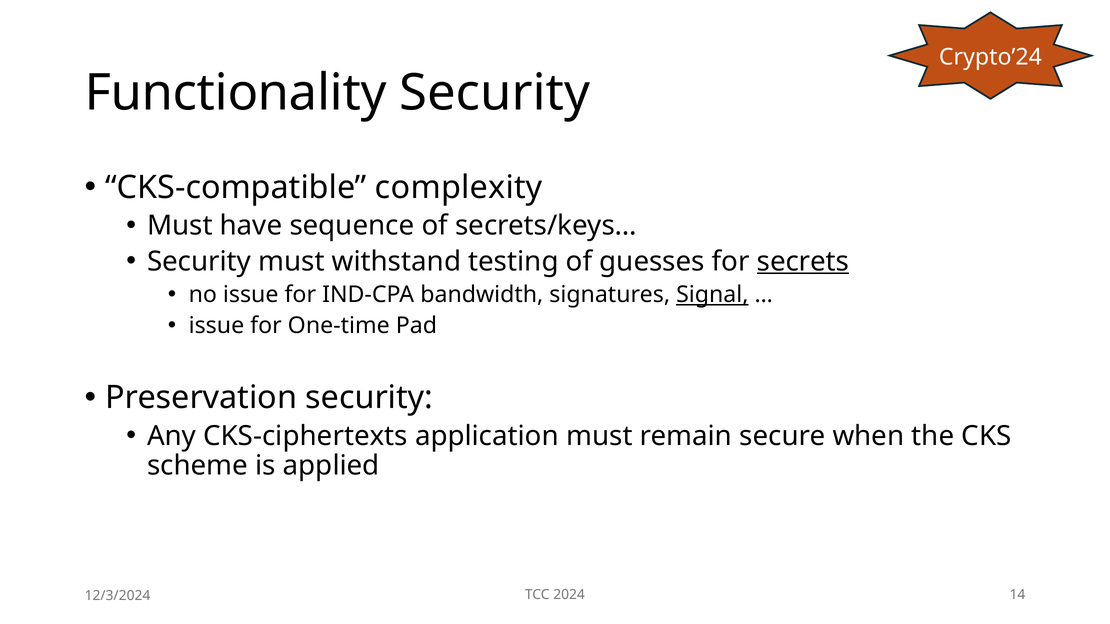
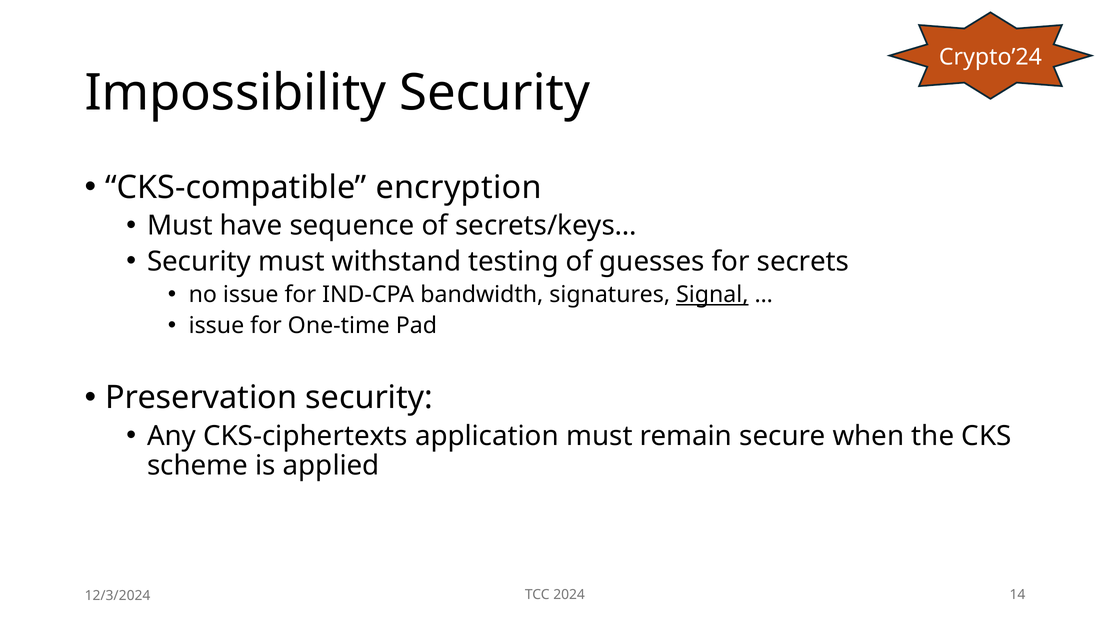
Functionality: Functionality -> Impossibility (235, 93)
complexity: complexity -> encryption (459, 188)
secrets underline: present -> none (803, 262)
